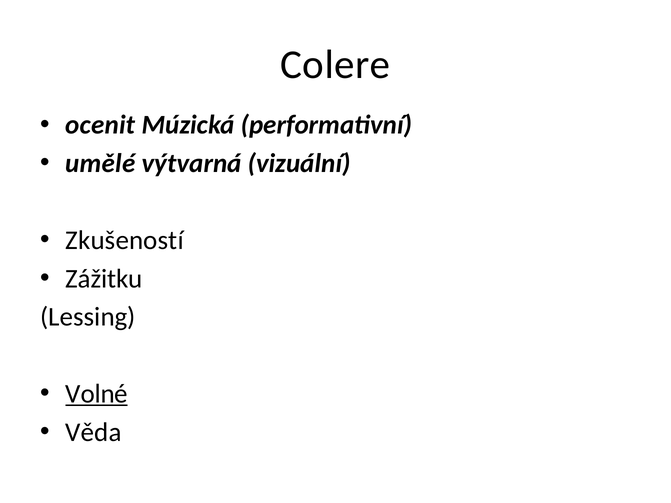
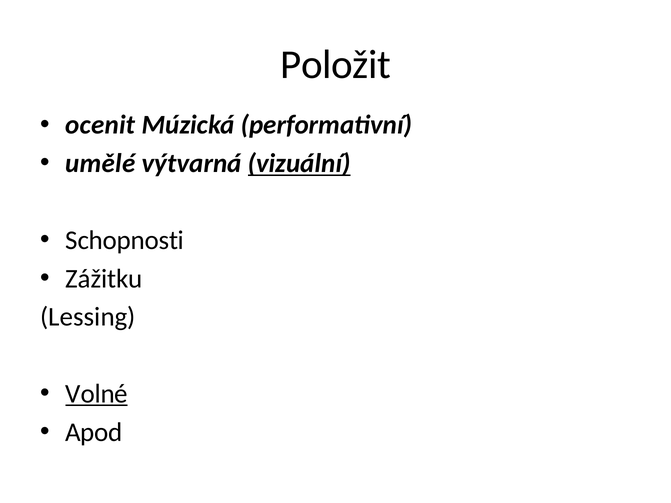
Colere: Colere -> Položit (336, 65)
vizuální underline: none -> present (299, 164)
Zkušeností: Zkušeností -> Schopnosti (125, 240)
Věda: Věda -> Apod (94, 432)
